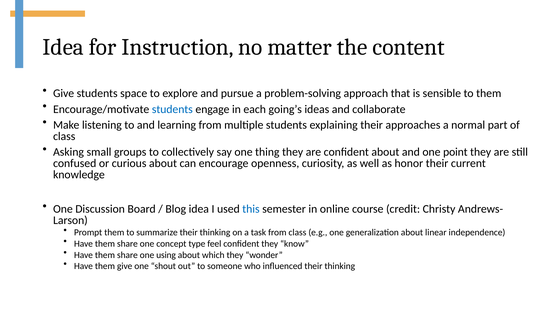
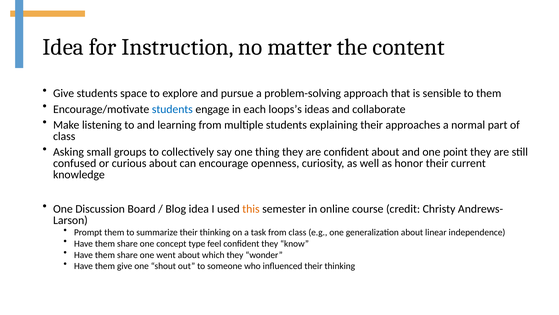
going’s: going’s -> loops’s (285, 109)
this colour: blue -> orange (251, 209)
using: using -> went (166, 254)
